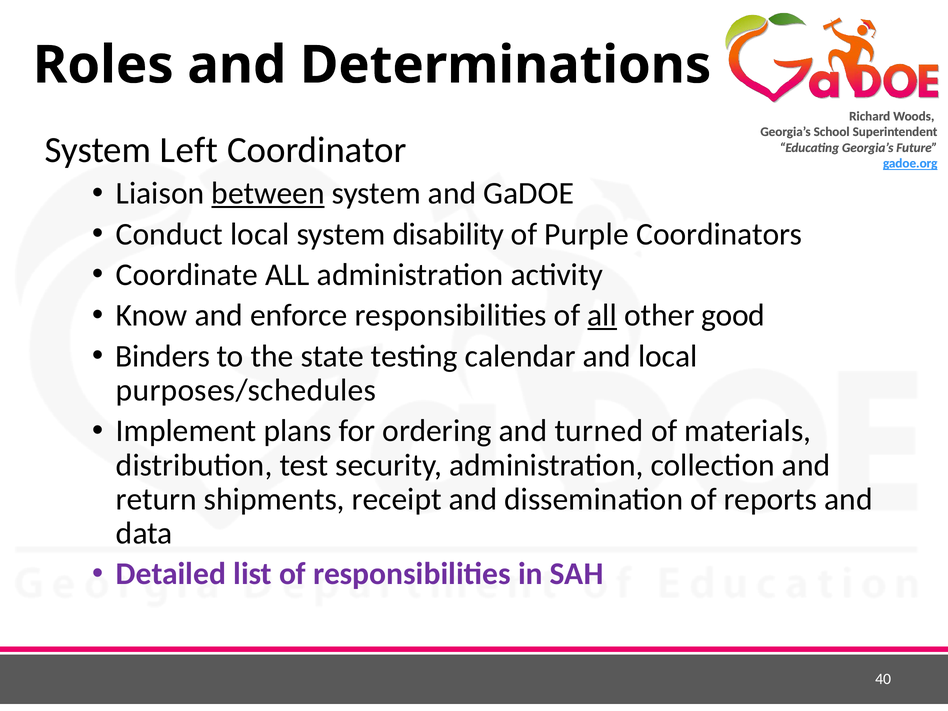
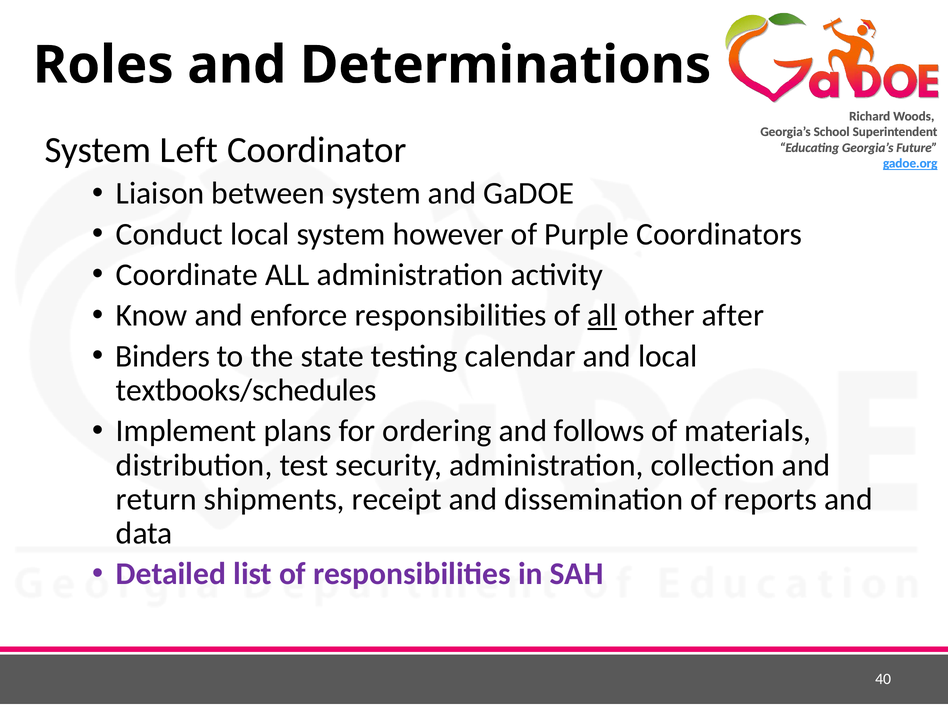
between underline: present -> none (268, 193)
disability: disability -> however (448, 234)
good: good -> after (733, 316)
purposes/schedules: purposes/schedules -> textbooks/schedules (246, 390)
turned: turned -> follows (599, 431)
